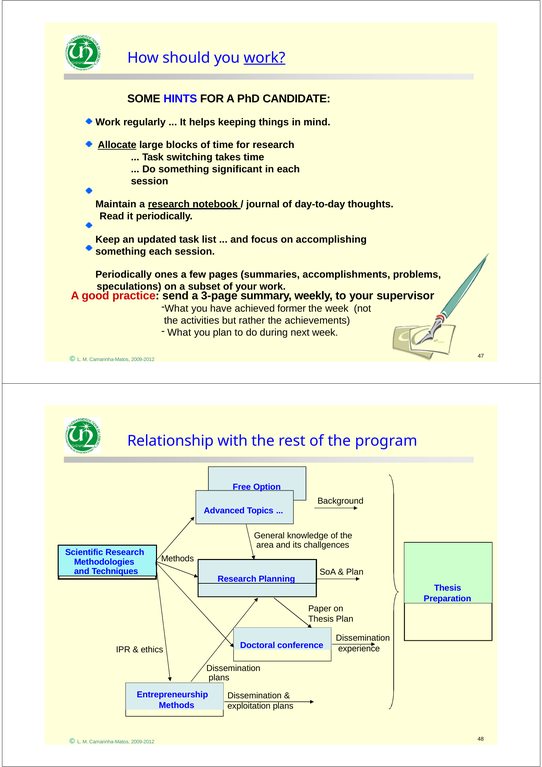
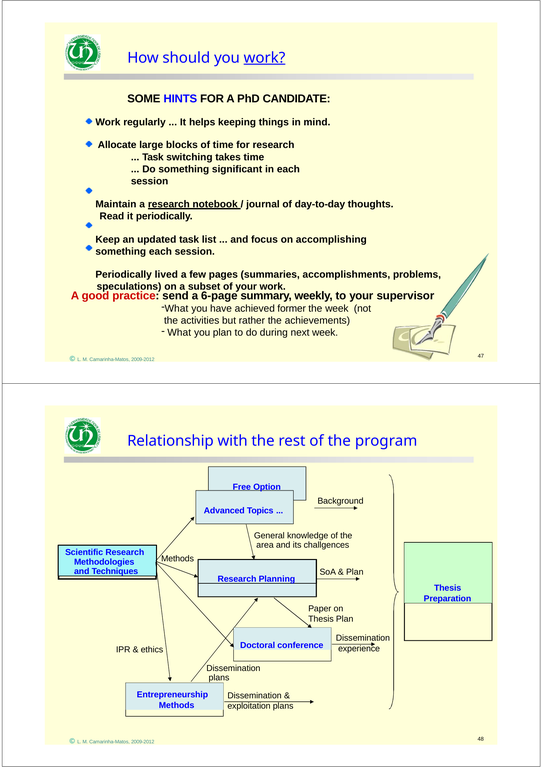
Allocate underline: present -> none (117, 145)
ones: ones -> lived (166, 275)
3-page: 3-page -> 6-page (219, 296)
